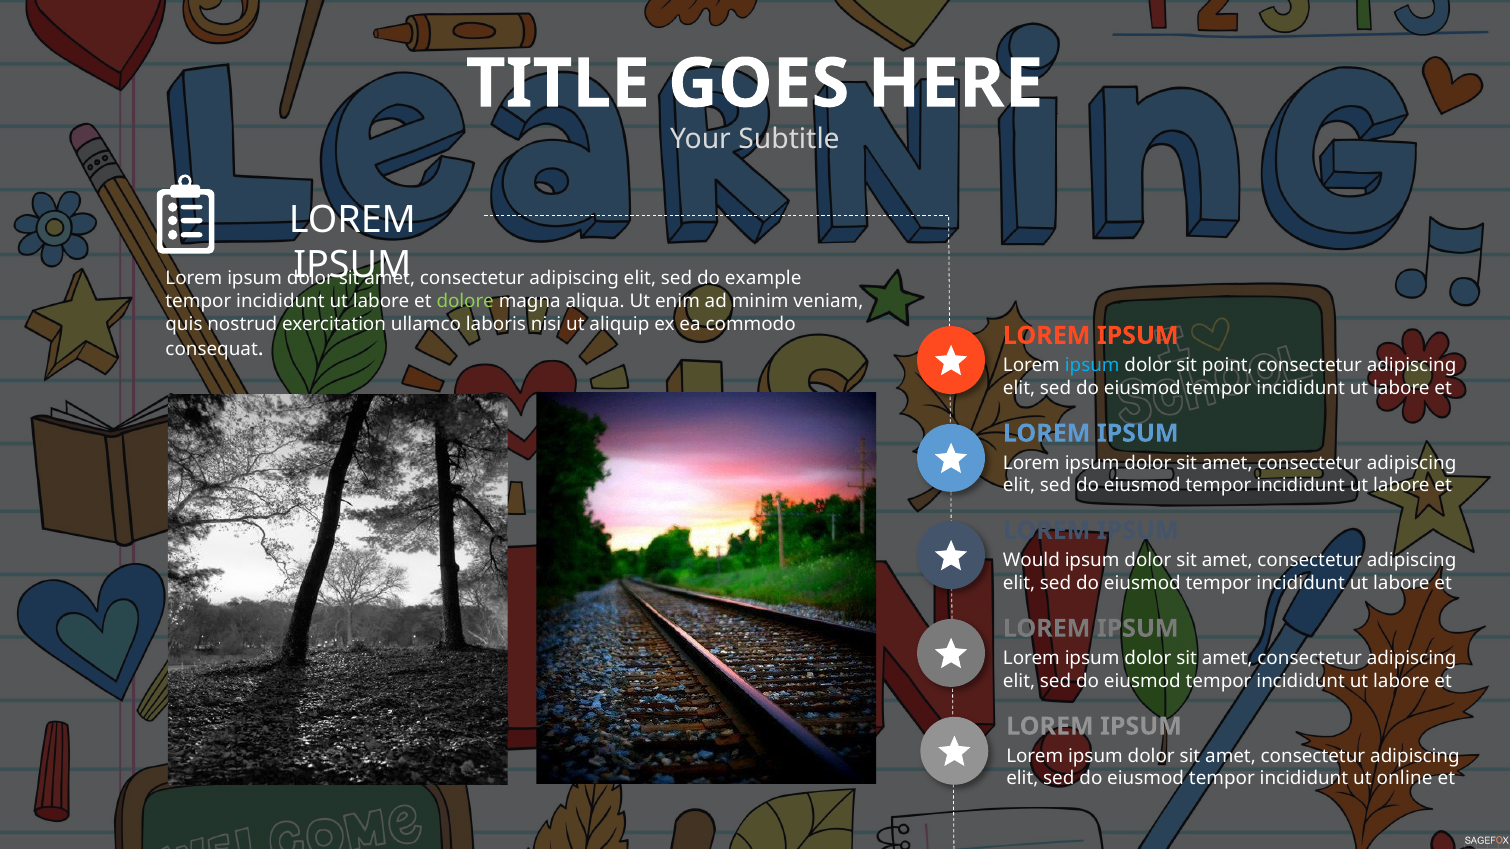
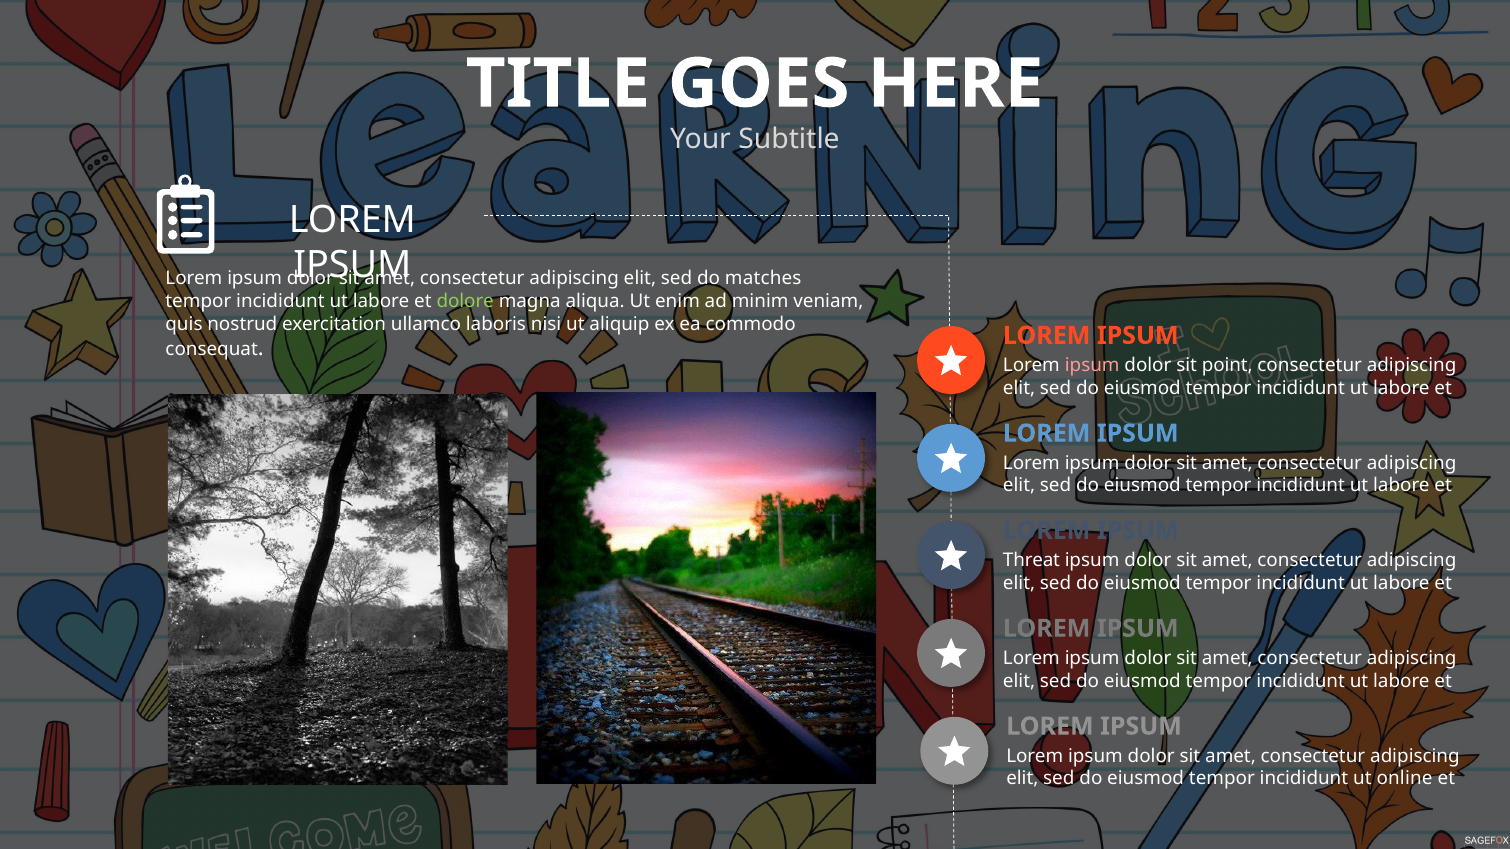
example: example -> matches (763, 279)
ipsum colour: light blue -> pink (1092, 365)
Would: Would -> Threat (1031, 561)
